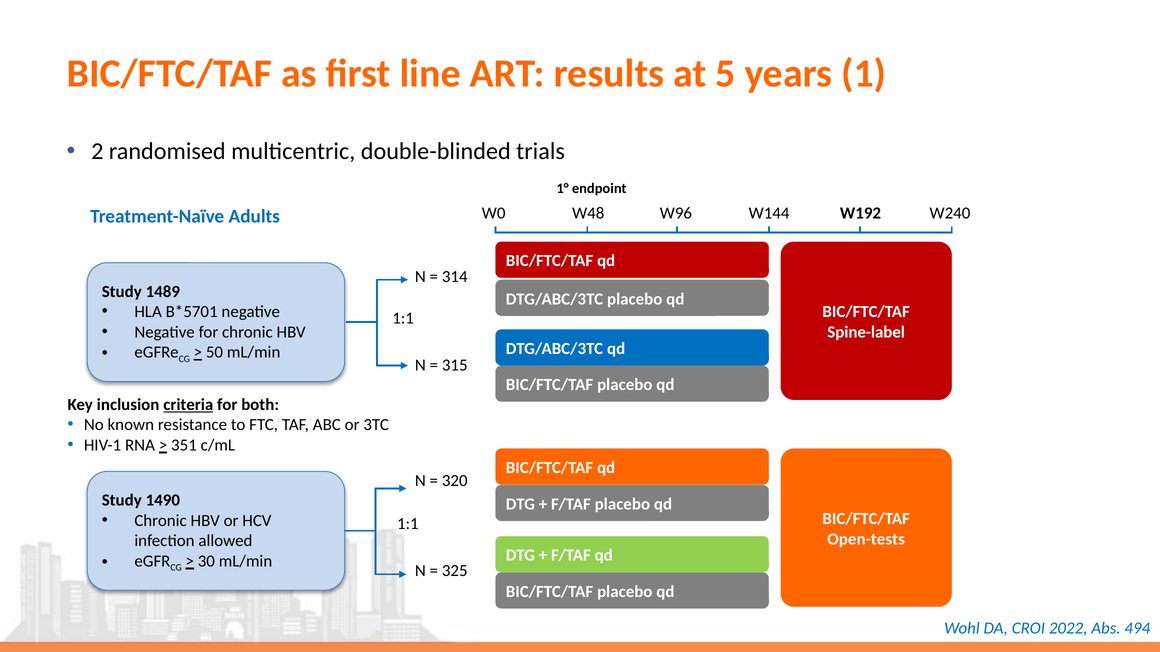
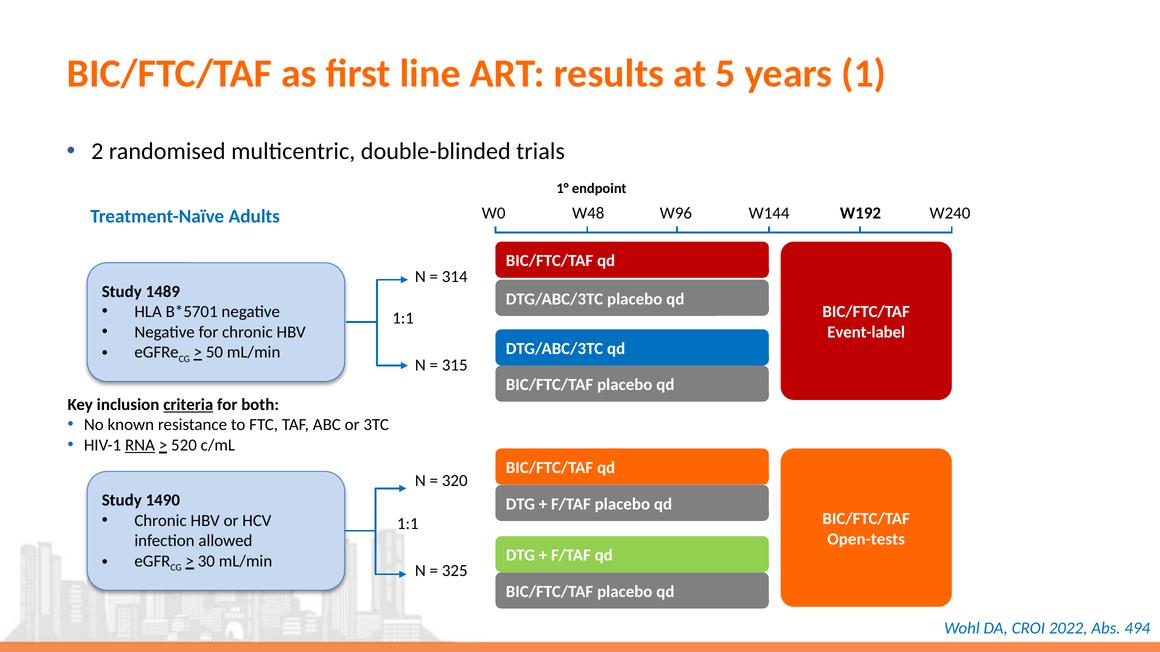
Spine-label: Spine-label -> Event-label (866, 332)
RNA underline: none -> present (140, 445)
351: 351 -> 520 (184, 445)
